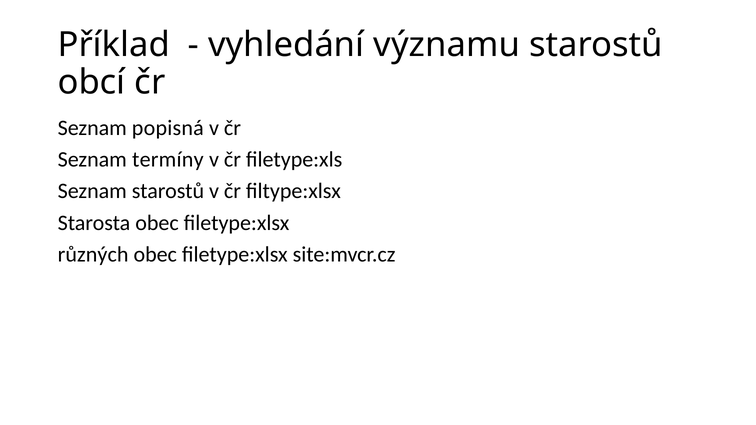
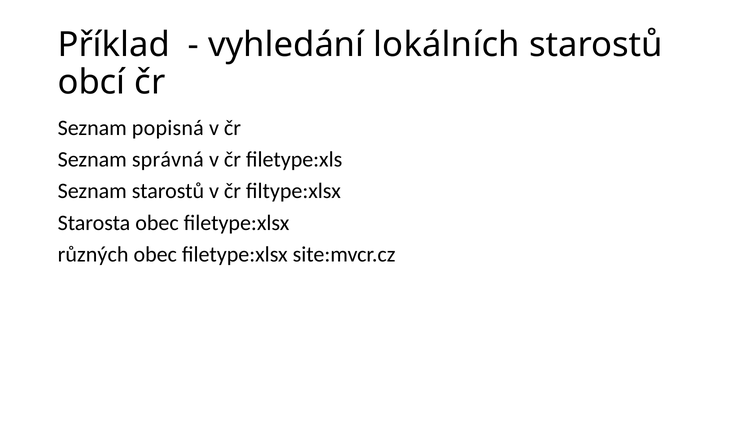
významu: významu -> lokálních (447, 45)
termíny: termíny -> správná (168, 160)
